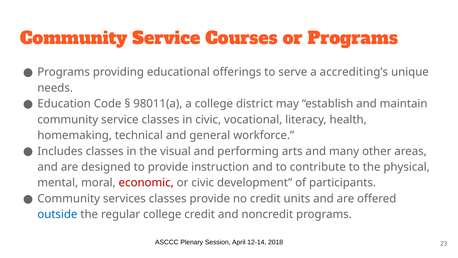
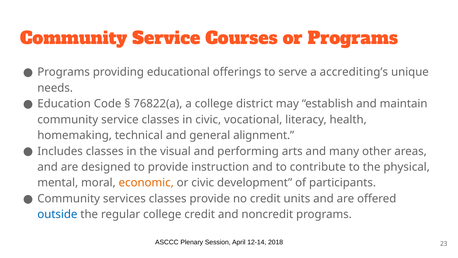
98011(a: 98011(a -> 76822(a (158, 104)
workforce: workforce -> alignment (264, 135)
economic colour: red -> orange (146, 183)
